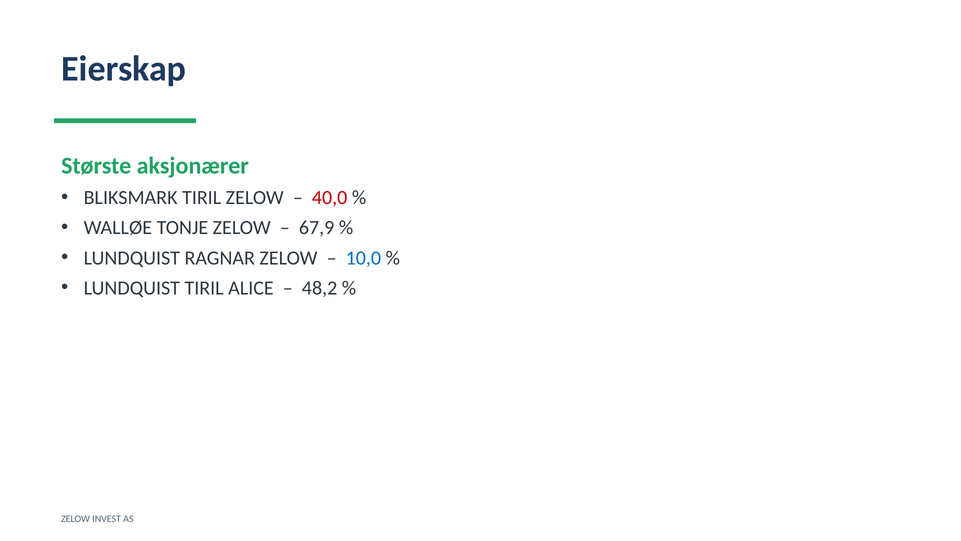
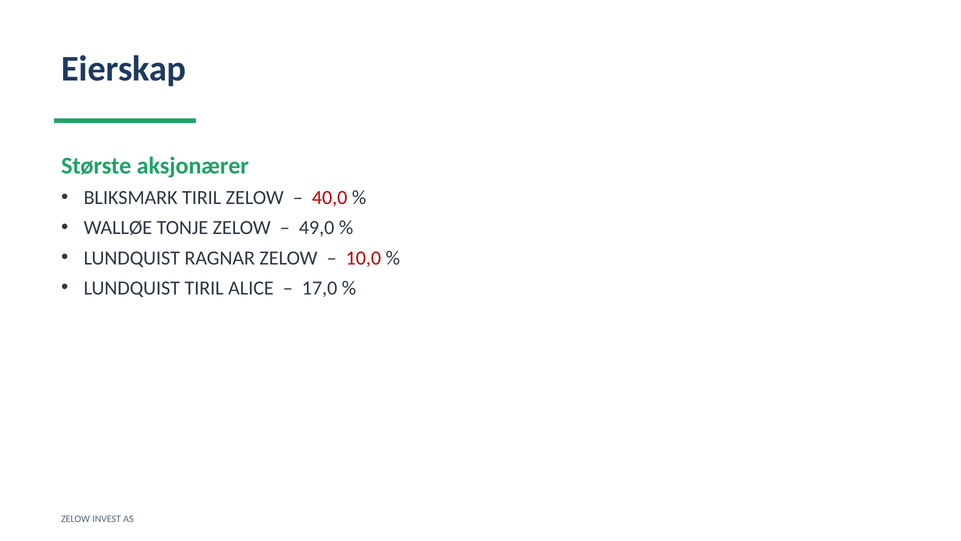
67,9: 67,9 -> 49,0 (317, 228)
10,0 colour: blue -> red (363, 258)
48,2: 48,2 -> 17,0 (320, 288)
